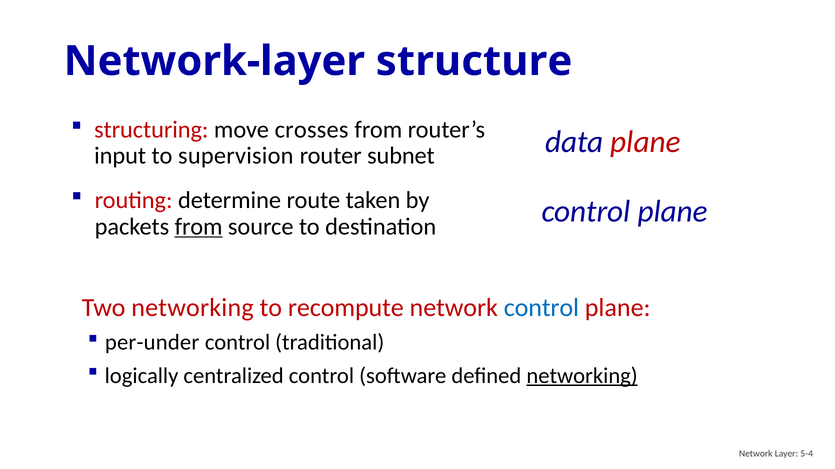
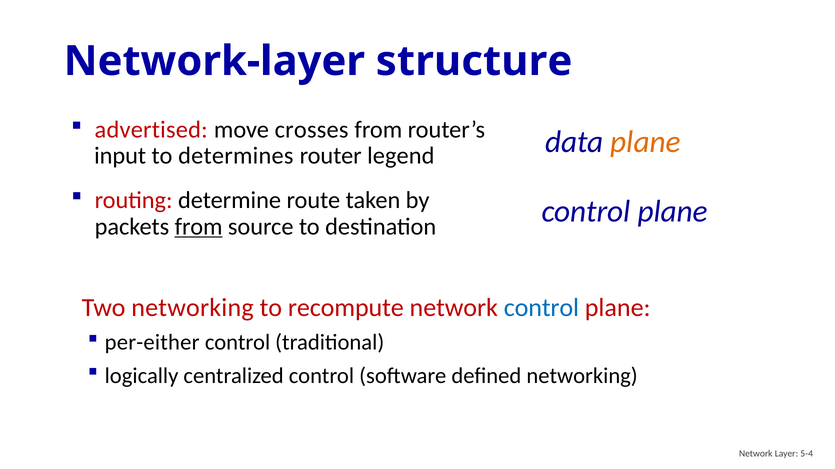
structuring: structuring -> advertised (151, 130)
supervision: supervision -> determines (236, 156)
subnet: subnet -> legend (401, 156)
plane colour: red -> orange (646, 142)
per-under: per-under -> per-either (152, 343)
networking underline: present -> none (582, 376)
